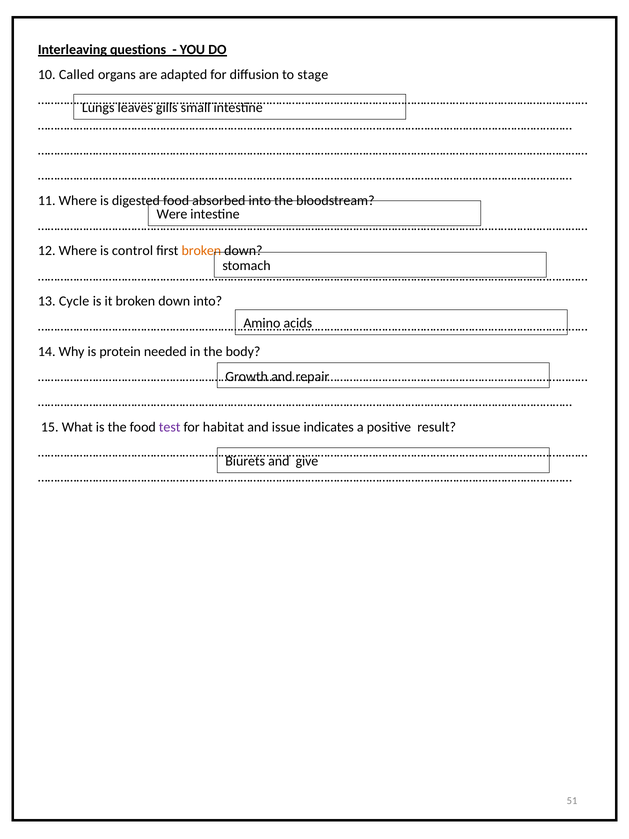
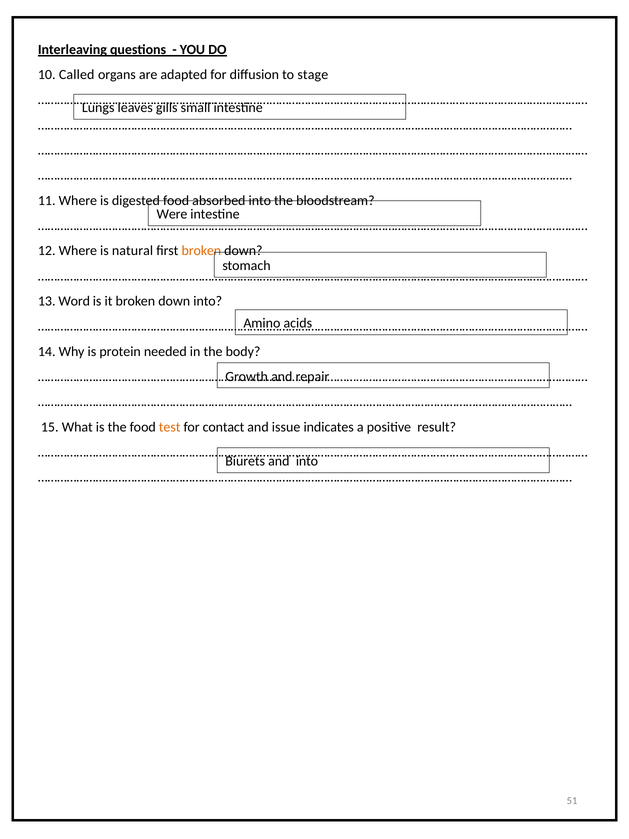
control: control -> natural (133, 251)
Cycle: Cycle -> Word (74, 301)
test colour: purple -> orange (170, 427)
habitat: habitat -> contact (224, 427)
and give: give -> into (307, 461)
